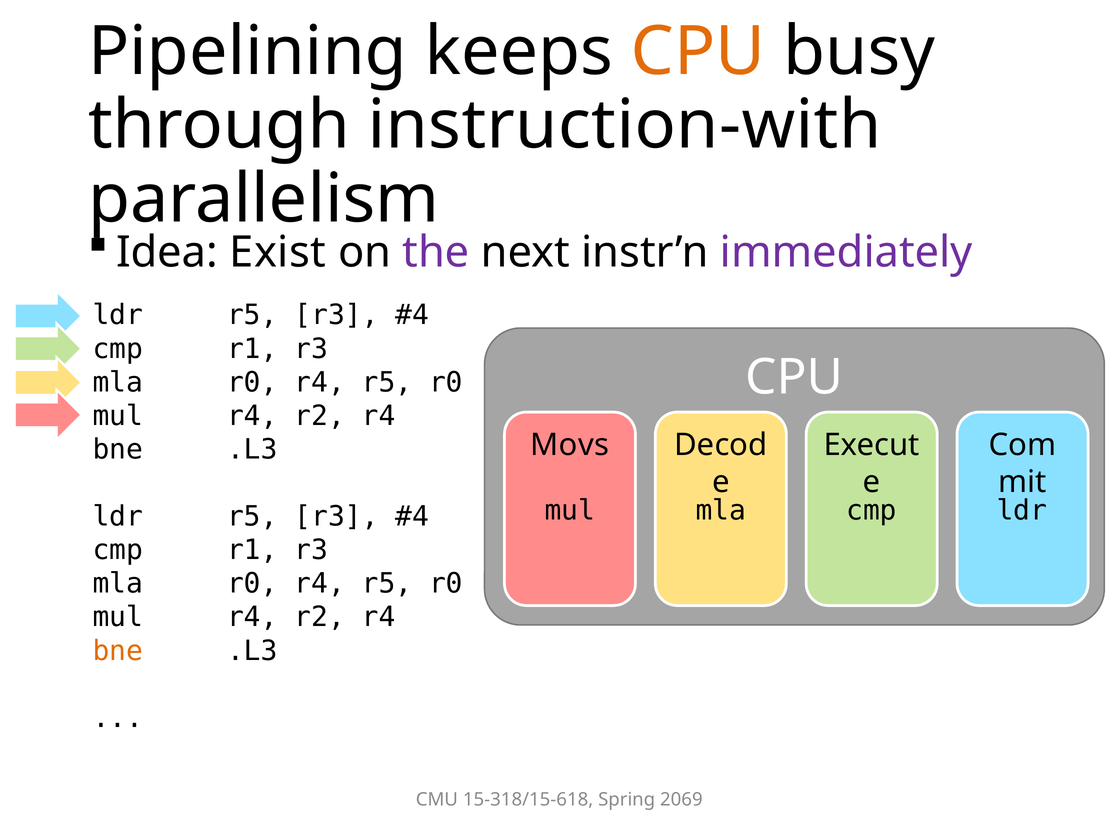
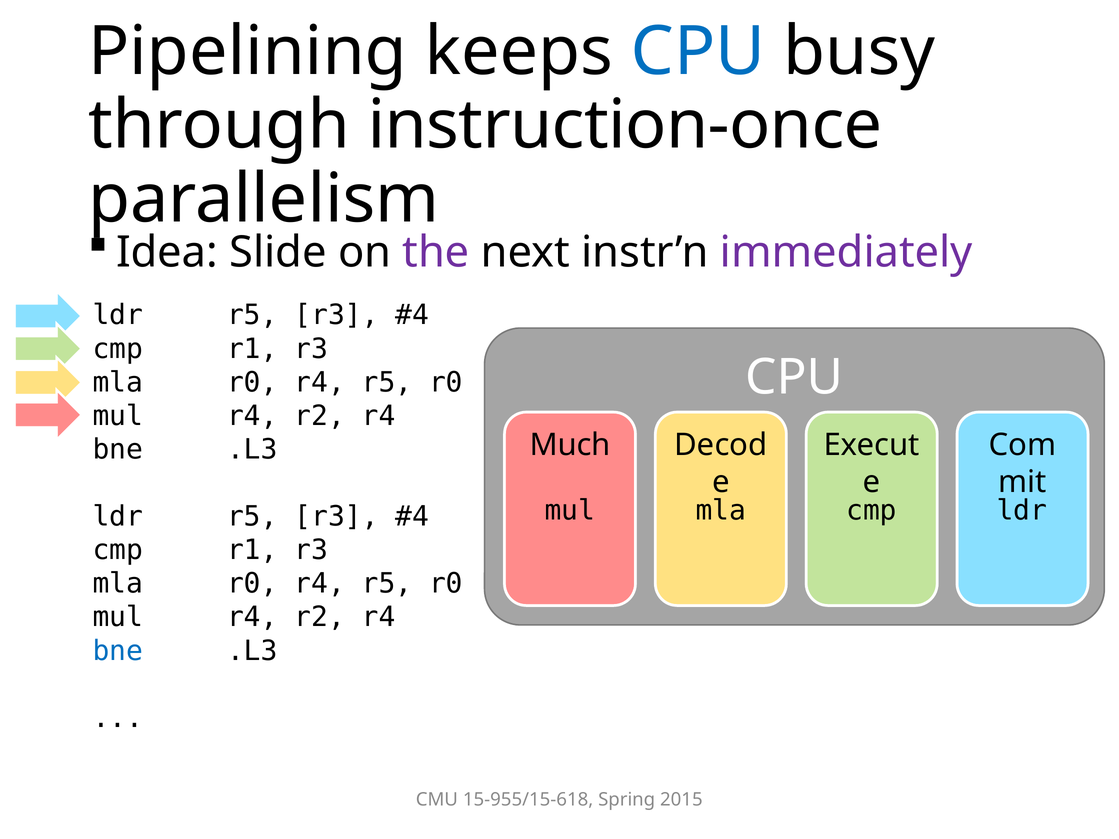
CPU colour: orange -> blue (698, 51)
instruction-with: instruction-with -> instruction-once (625, 125)
Exist: Exist -> Slide (278, 252)
Movs: Movs -> Much (570, 445)
bne colour: orange -> blue (118, 651)
15-318/15-618: 15-318/15-618 -> 15-955/15-618 (528, 800)
2069: 2069 -> 2015 (681, 800)
